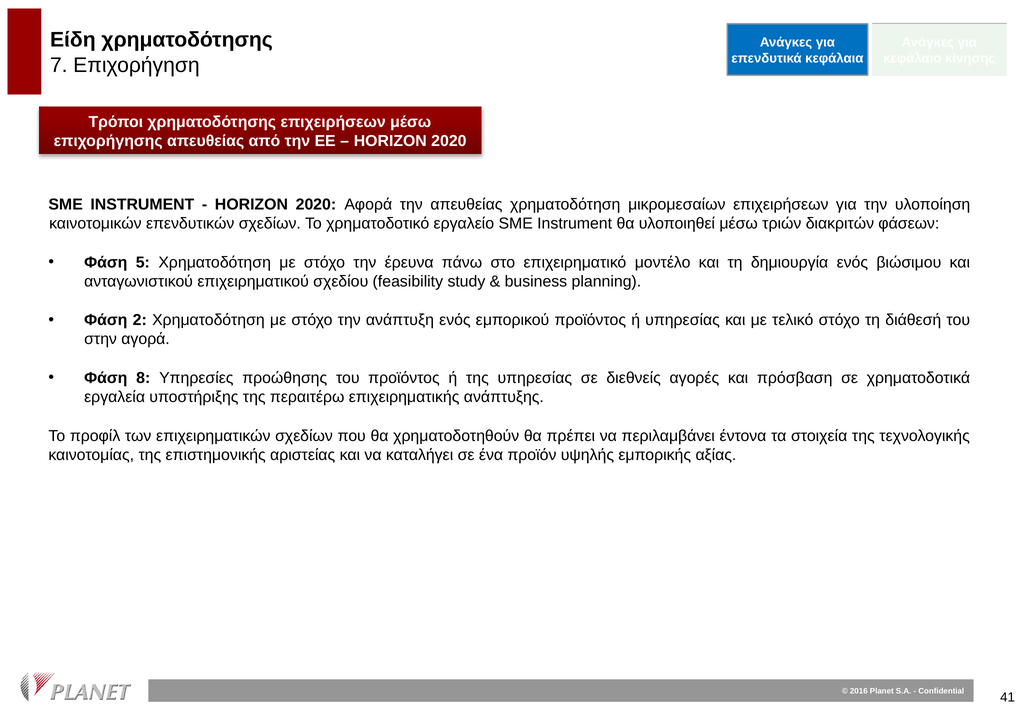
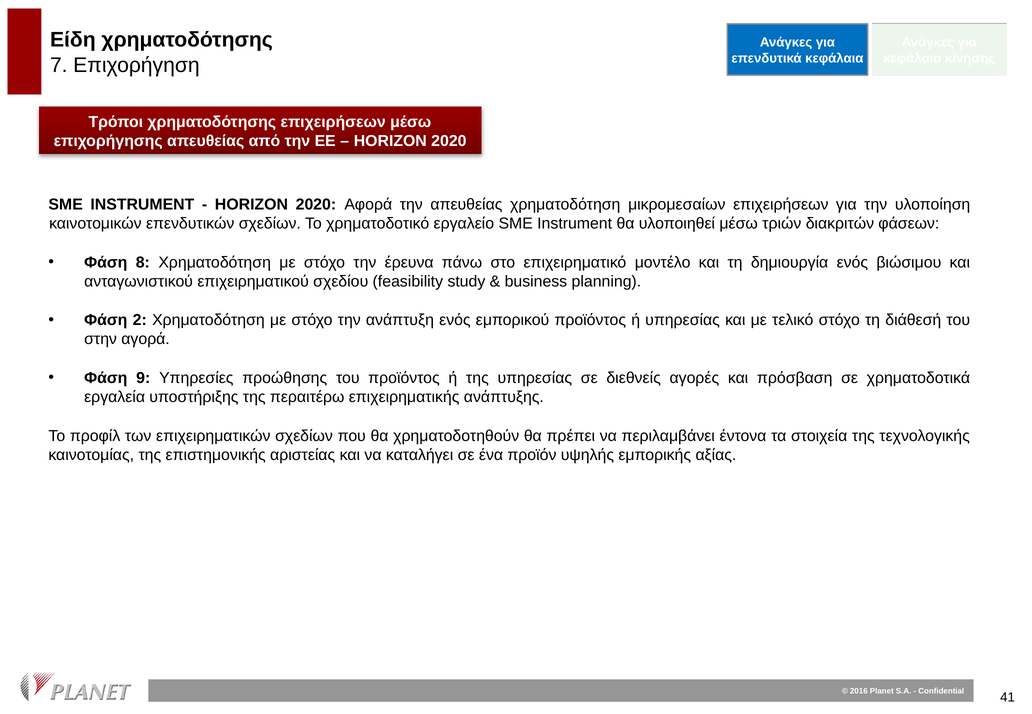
5: 5 -> 8 (143, 262)
8: 8 -> 9 (143, 378)
